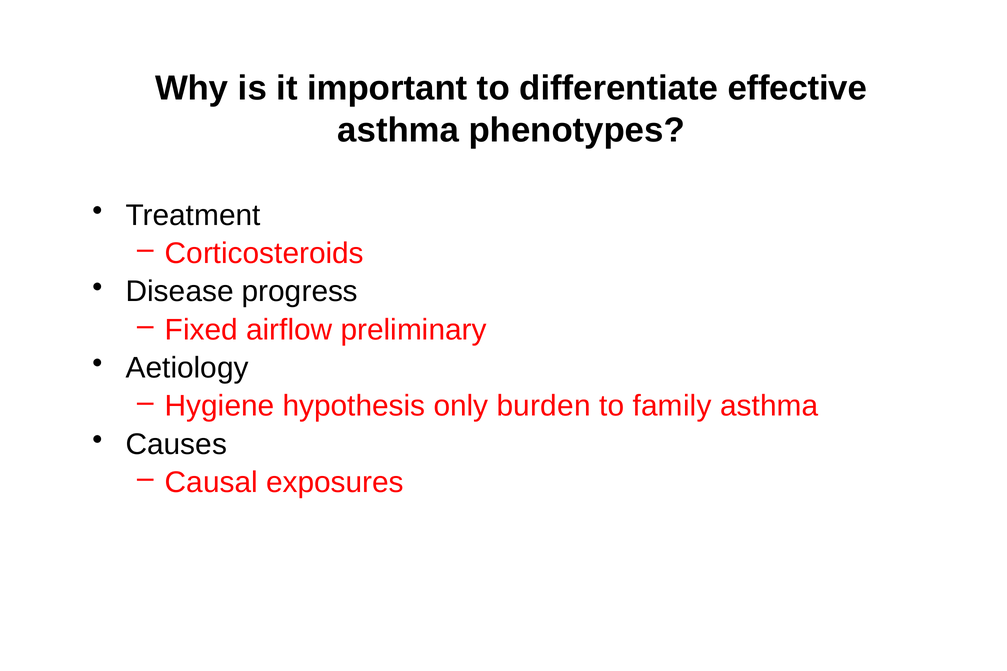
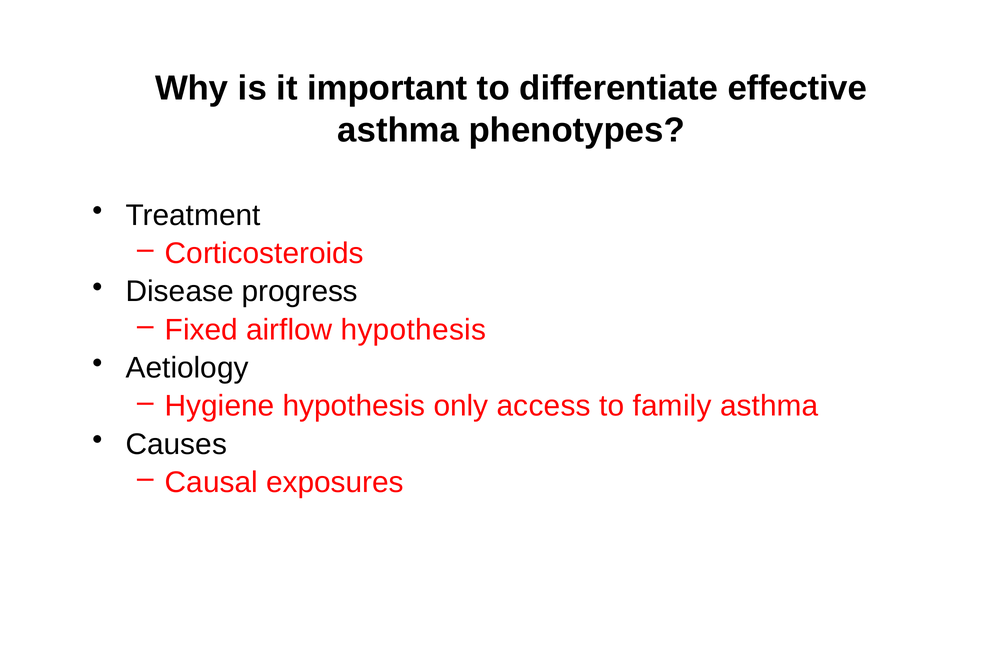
airflow preliminary: preliminary -> hypothesis (413, 330)
burden: burden -> access (544, 406)
